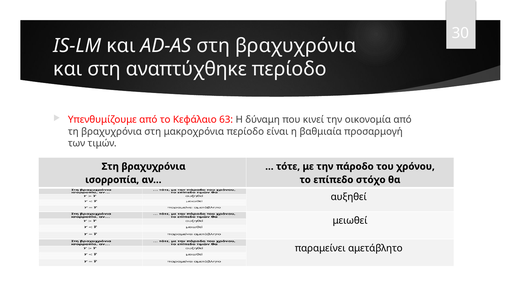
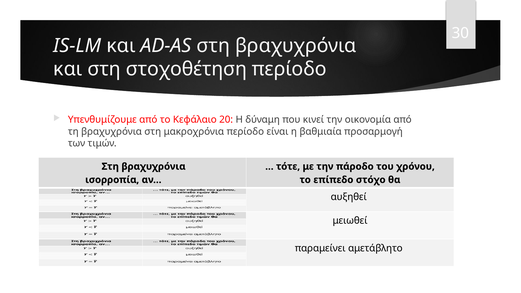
αναπτύχθηκε: αναπτύχθηκε -> στοχοθέτηση (186, 69)
63: 63 -> 20 (226, 120)
